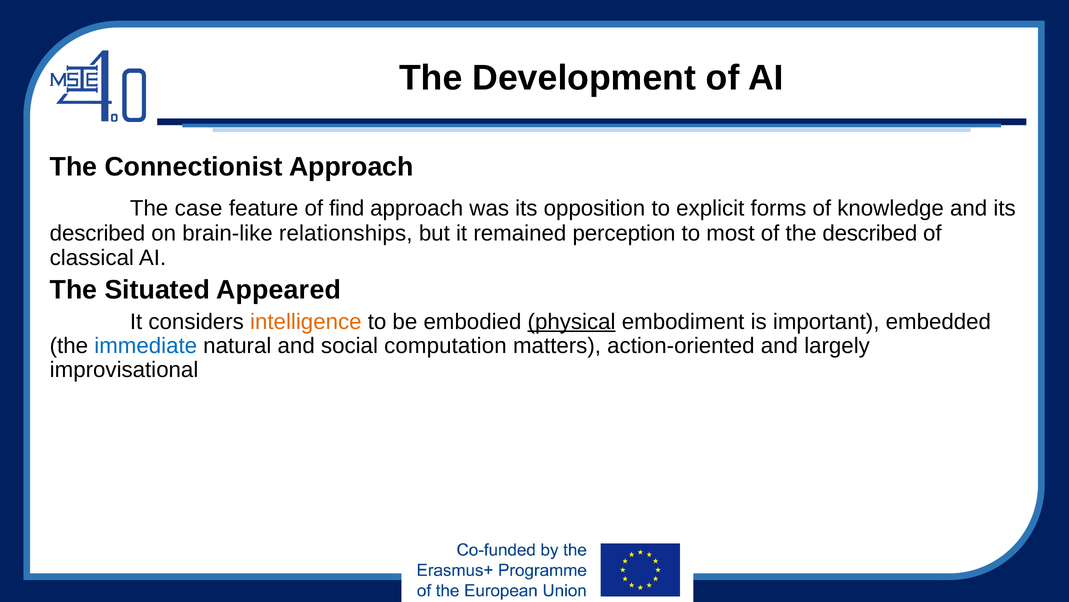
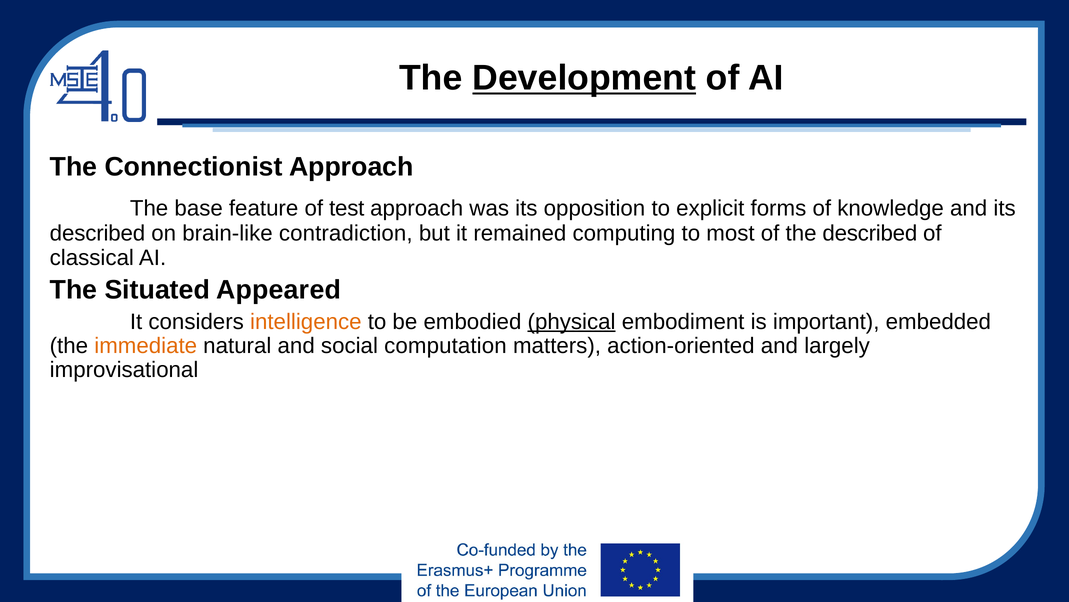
Development underline: none -> present (584, 78)
case: case -> base (199, 208)
find: find -> test (347, 208)
relationships: relationships -> contradiction (346, 233)
perception: perception -> computing (624, 233)
immediate colour: blue -> orange (146, 346)
